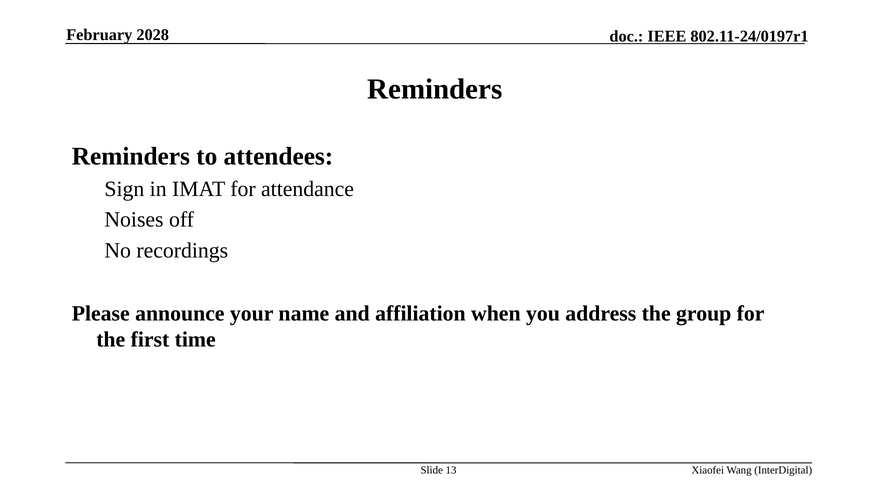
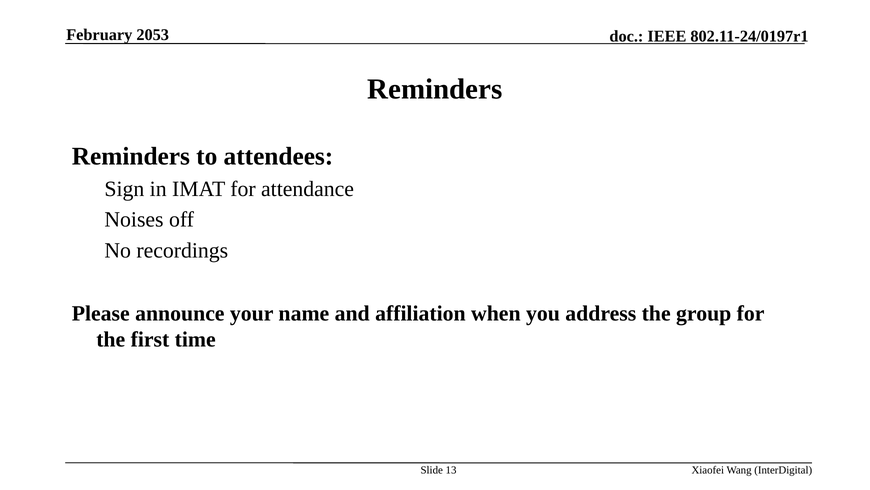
2028: 2028 -> 2053 (153, 35)
